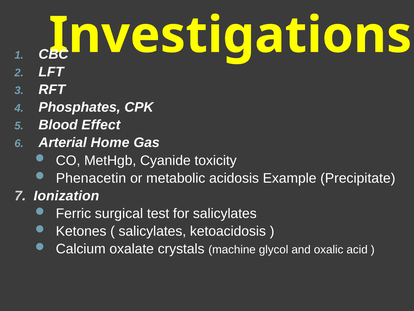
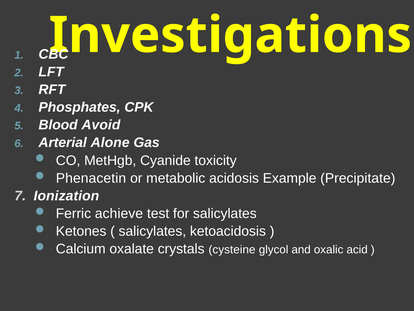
Effect: Effect -> Avoid (101, 125)
Home: Home -> Alone (110, 143)
surgical: surgical -> achieve (119, 213)
machine: machine -> cysteine (232, 249)
